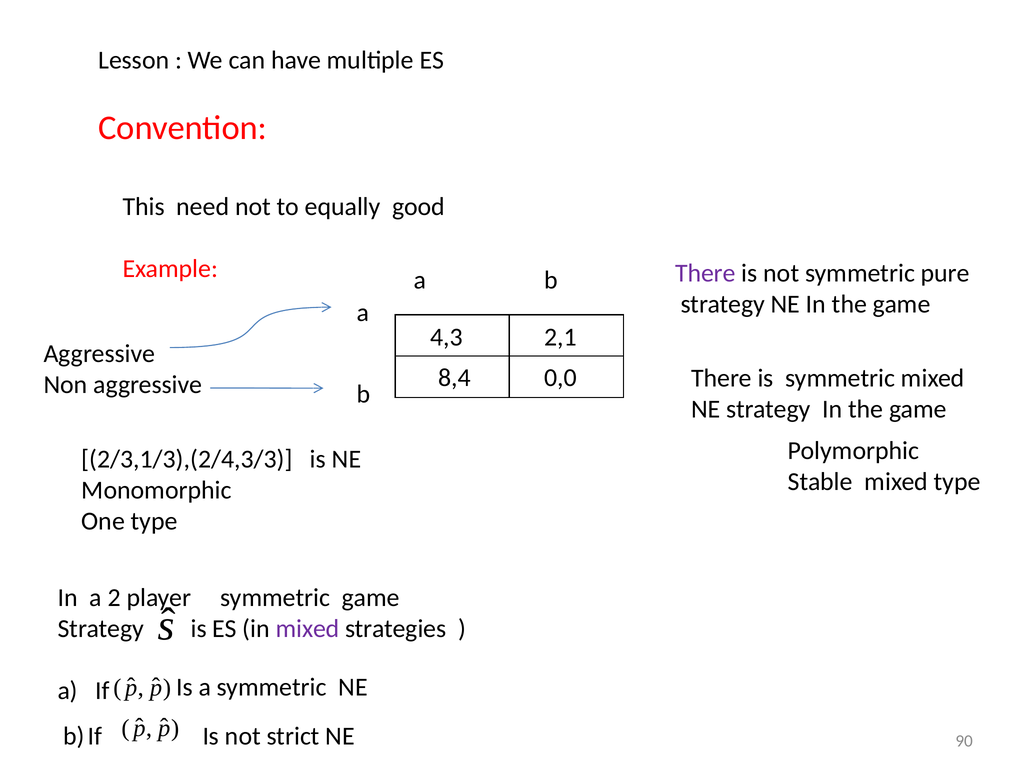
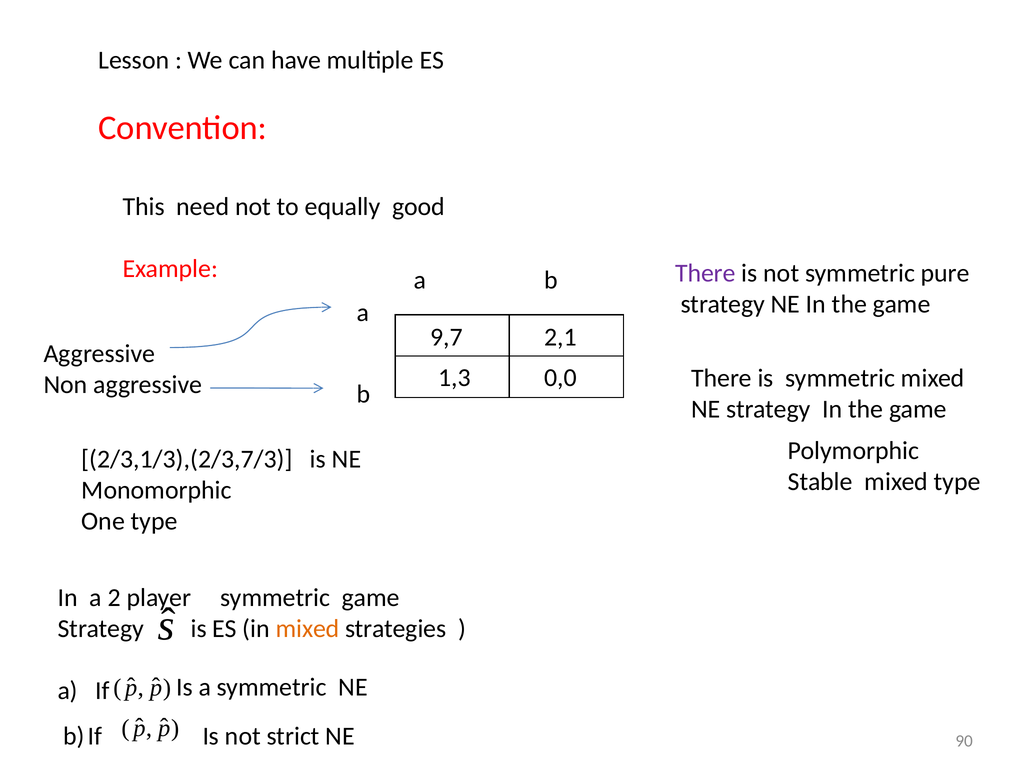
4,3: 4,3 -> 9,7 (447, 337)
8,4: 8,4 -> 1,3 (455, 378)
2/3,1/3),(2/4,3/3: 2/3,1/3),(2/4,3/3 -> 2/3,1/3),(2/3,7/3 (187, 459)
mixed colour: purple -> orange (308, 629)
